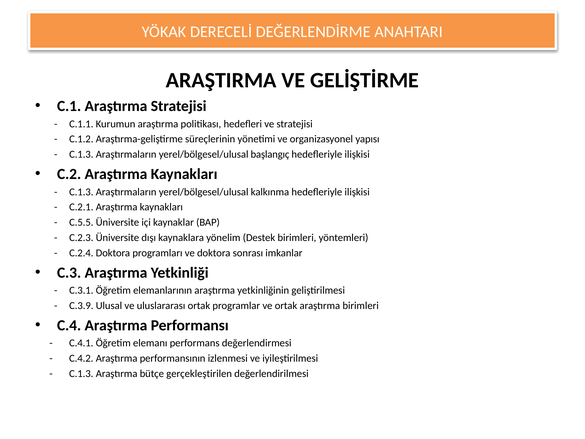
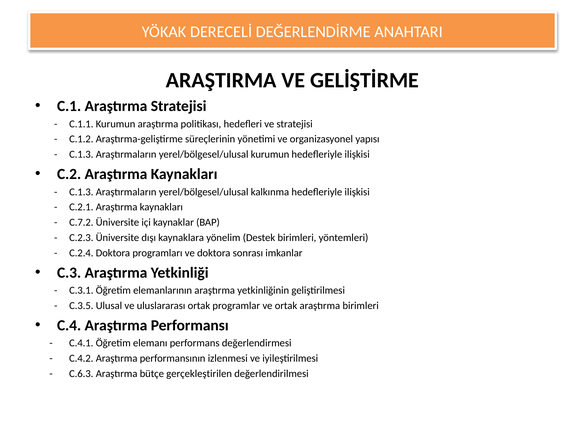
yerel/bölgesel/ulusal başlangıç: başlangıç -> kurumun (270, 154)
C.5.5: C.5.5 -> C.7.2 (81, 222)
C.3.9: C.3.9 -> C.3.5 (81, 306)
C.1.3: C.1.3 -> C.6.3 (81, 374)
